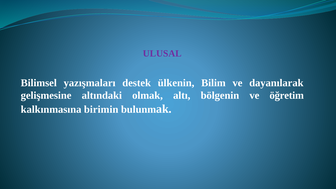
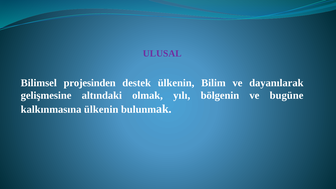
yazışmaları: yazışmaları -> projesinden (90, 83)
altı: altı -> yılı (182, 95)
öğretim: öğretim -> bugüne (287, 95)
kalkınmasına birimin: birimin -> ülkenin (101, 109)
